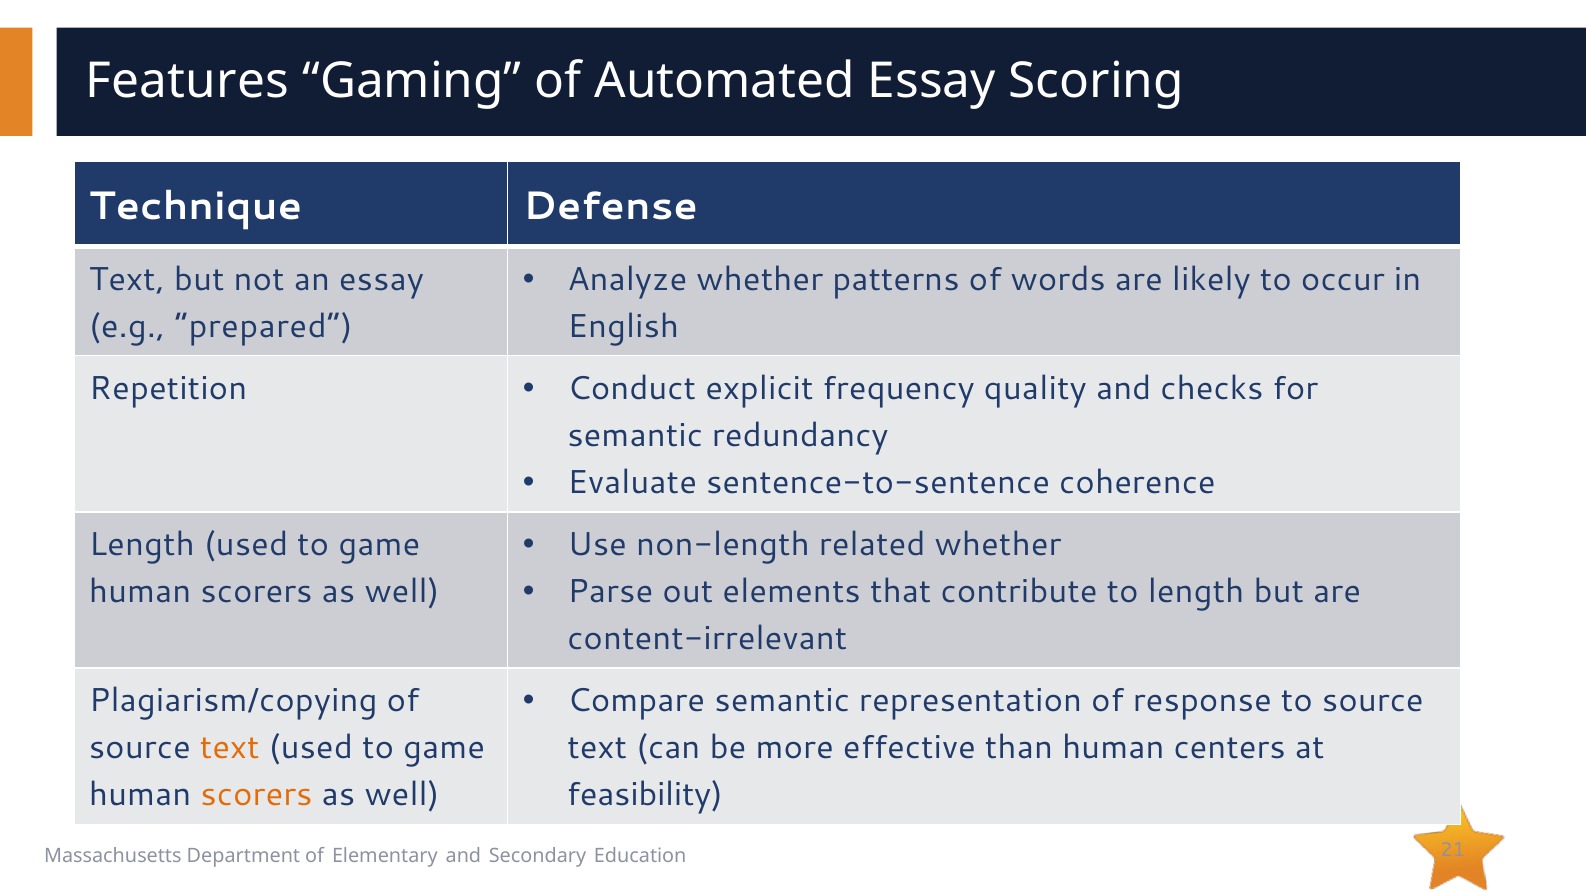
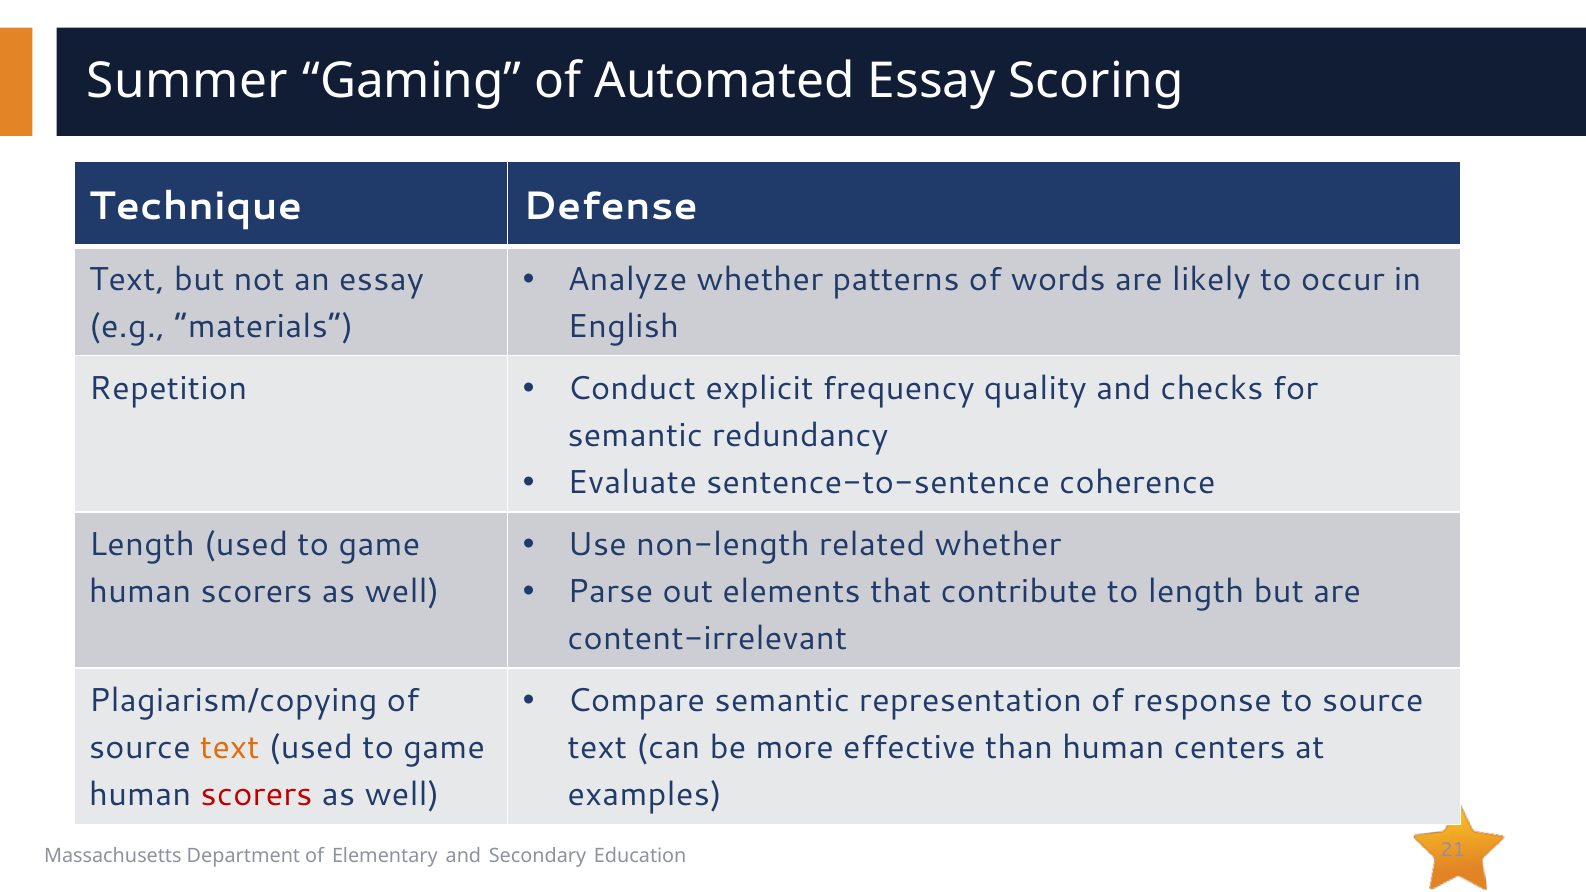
Features: Features -> Summer (187, 81)
prepared: prepared -> materials (264, 327)
scorers colour: orange -> red (257, 795)
feasibility: feasibility -> examples (645, 795)
